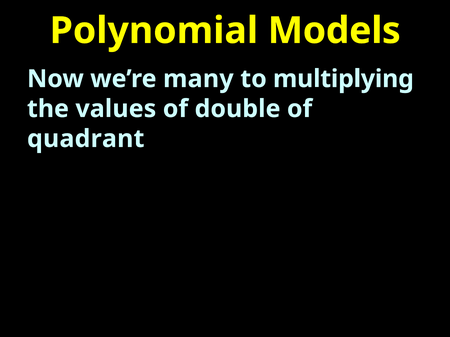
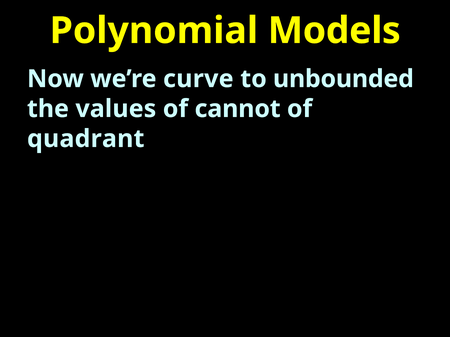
many: many -> curve (198, 79)
multiplying: multiplying -> unbounded (343, 79)
double: double -> cannot (238, 109)
